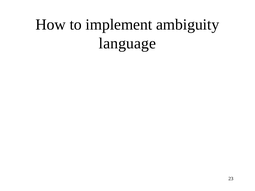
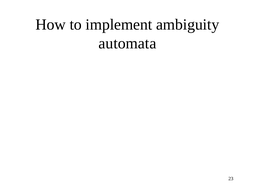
language: language -> automata (127, 43)
